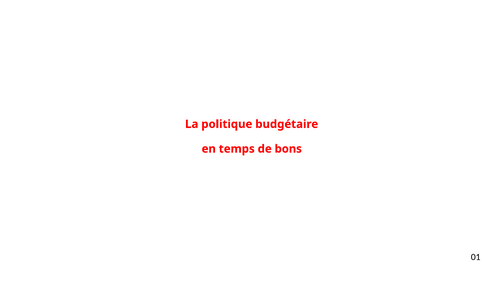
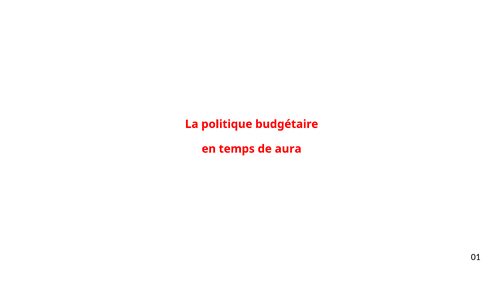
bons: bons -> aura (288, 149)
